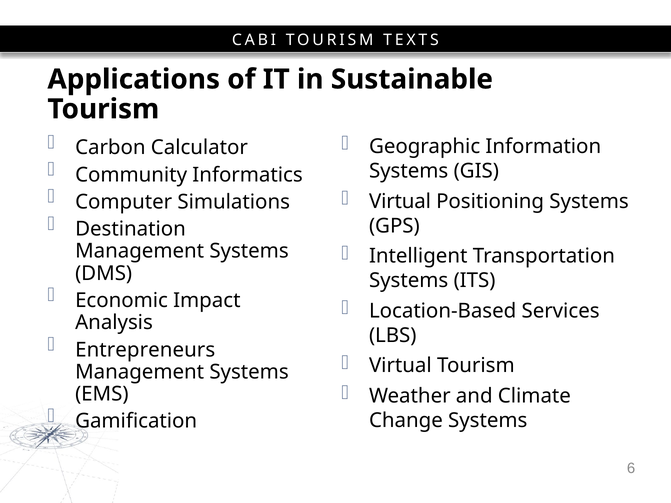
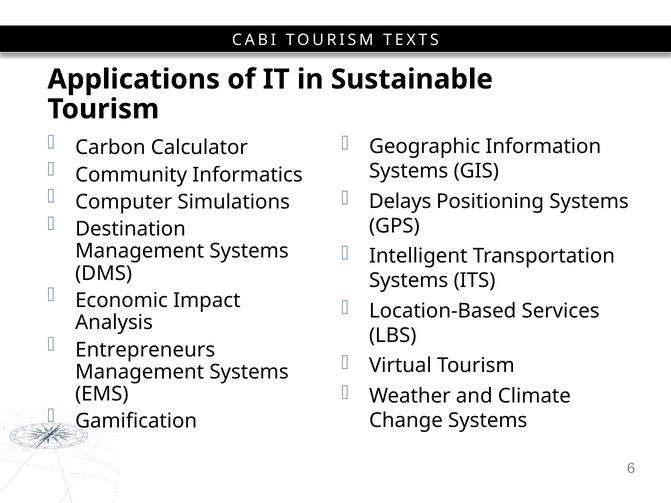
Virtual: Virtual -> Delays (400, 201)
